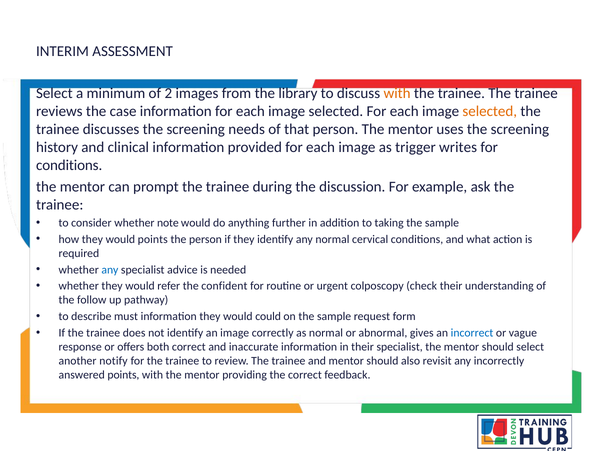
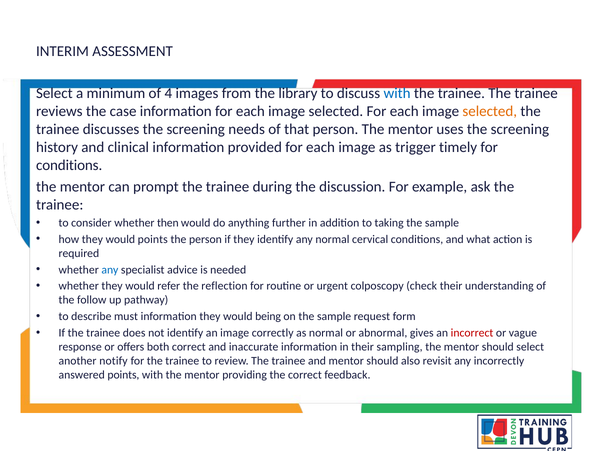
2: 2 -> 4 (168, 93)
with colour: orange -> blue (397, 93)
writes: writes -> timely (458, 147)
note: note -> then (168, 223)
confident: confident -> reflection (224, 286)
could: could -> being (268, 316)
incorrect colour: blue -> red (472, 333)
their specialist: specialist -> sampling (400, 347)
